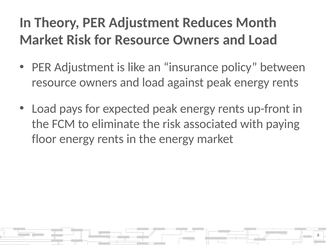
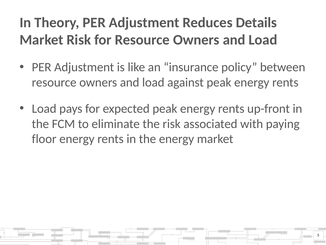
Month: Month -> Details (256, 22)
